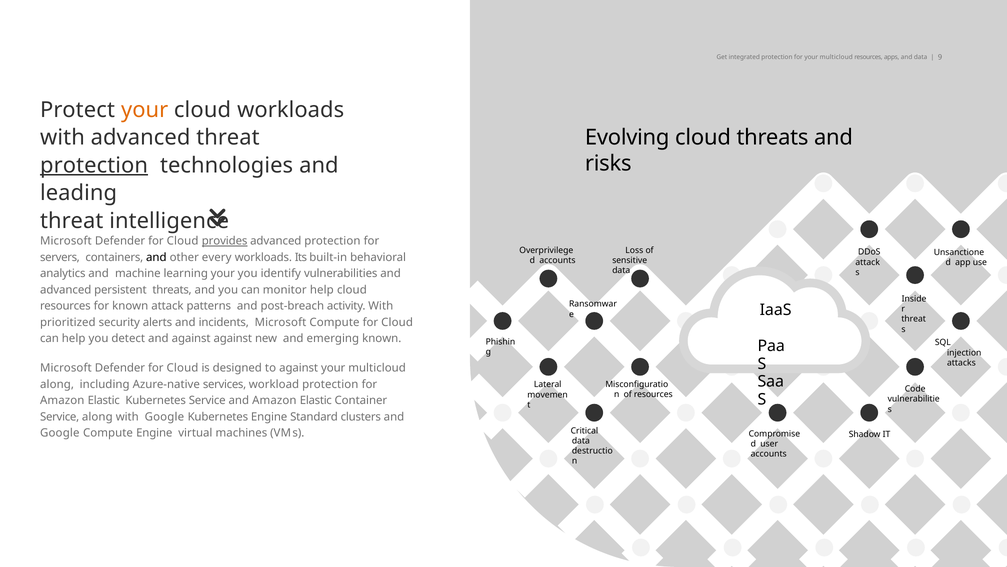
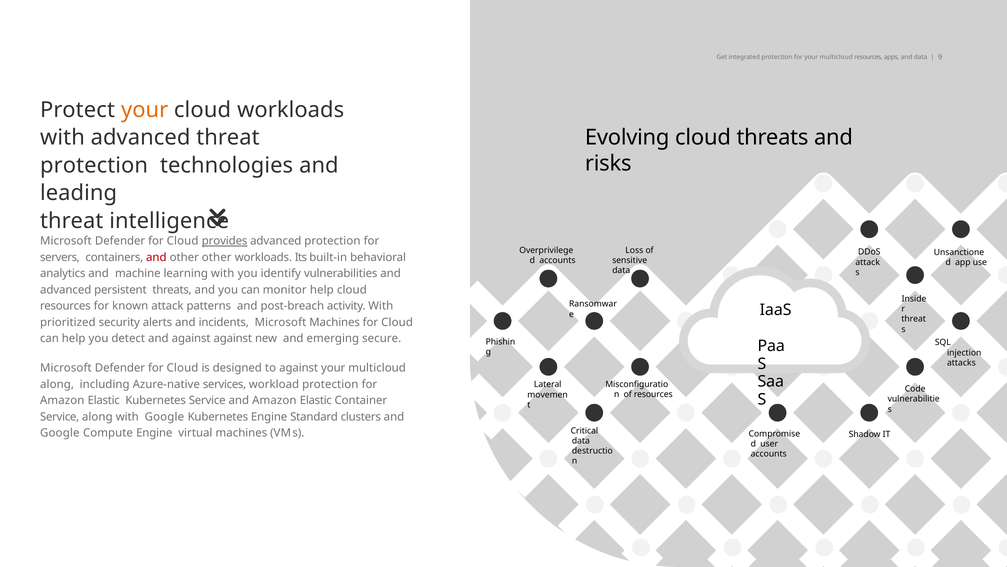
protection underline: present -> none (94, 165)
and colour: black -> red (156, 257)
other every: every -> other (217, 257)
learning your: your -> with (223, 273)
Microsoft Compute: Compute -> Machines (335, 322)
emerging known: known -> secure (382, 338)
